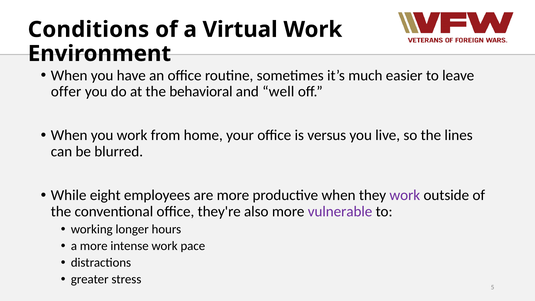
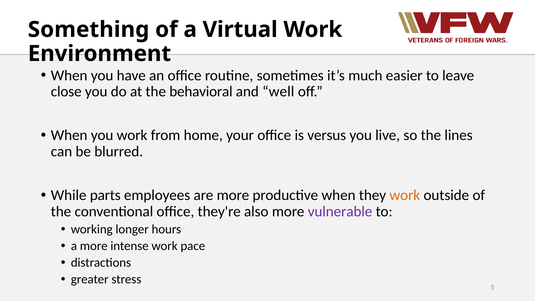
Conditions: Conditions -> Something (89, 30)
offer: offer -> close (66, 92)
eight: eight -> parts (105, 195)
work colour: purple -> orange (405, 195)
